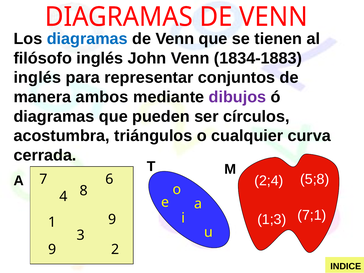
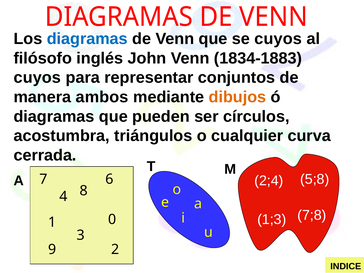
se tienen: tienen -> cuyos (278, 39)
inglés: inglés -> cuyos (37, 78)
dibujos colour: purple -> orange (237, 97)
7;1: 7;1 -> 7;8 (312, 215)
1 9: 9 -> 0 (112, 219)
